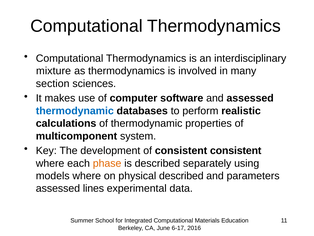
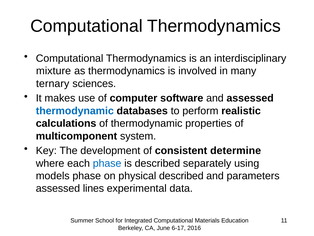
section: section -> ternary (53, 83)
consistent consistent: consistent -> determine (236, 150)
phase colour: orange -> blue (107, 163)
models where: where -> phase (87, 176)
